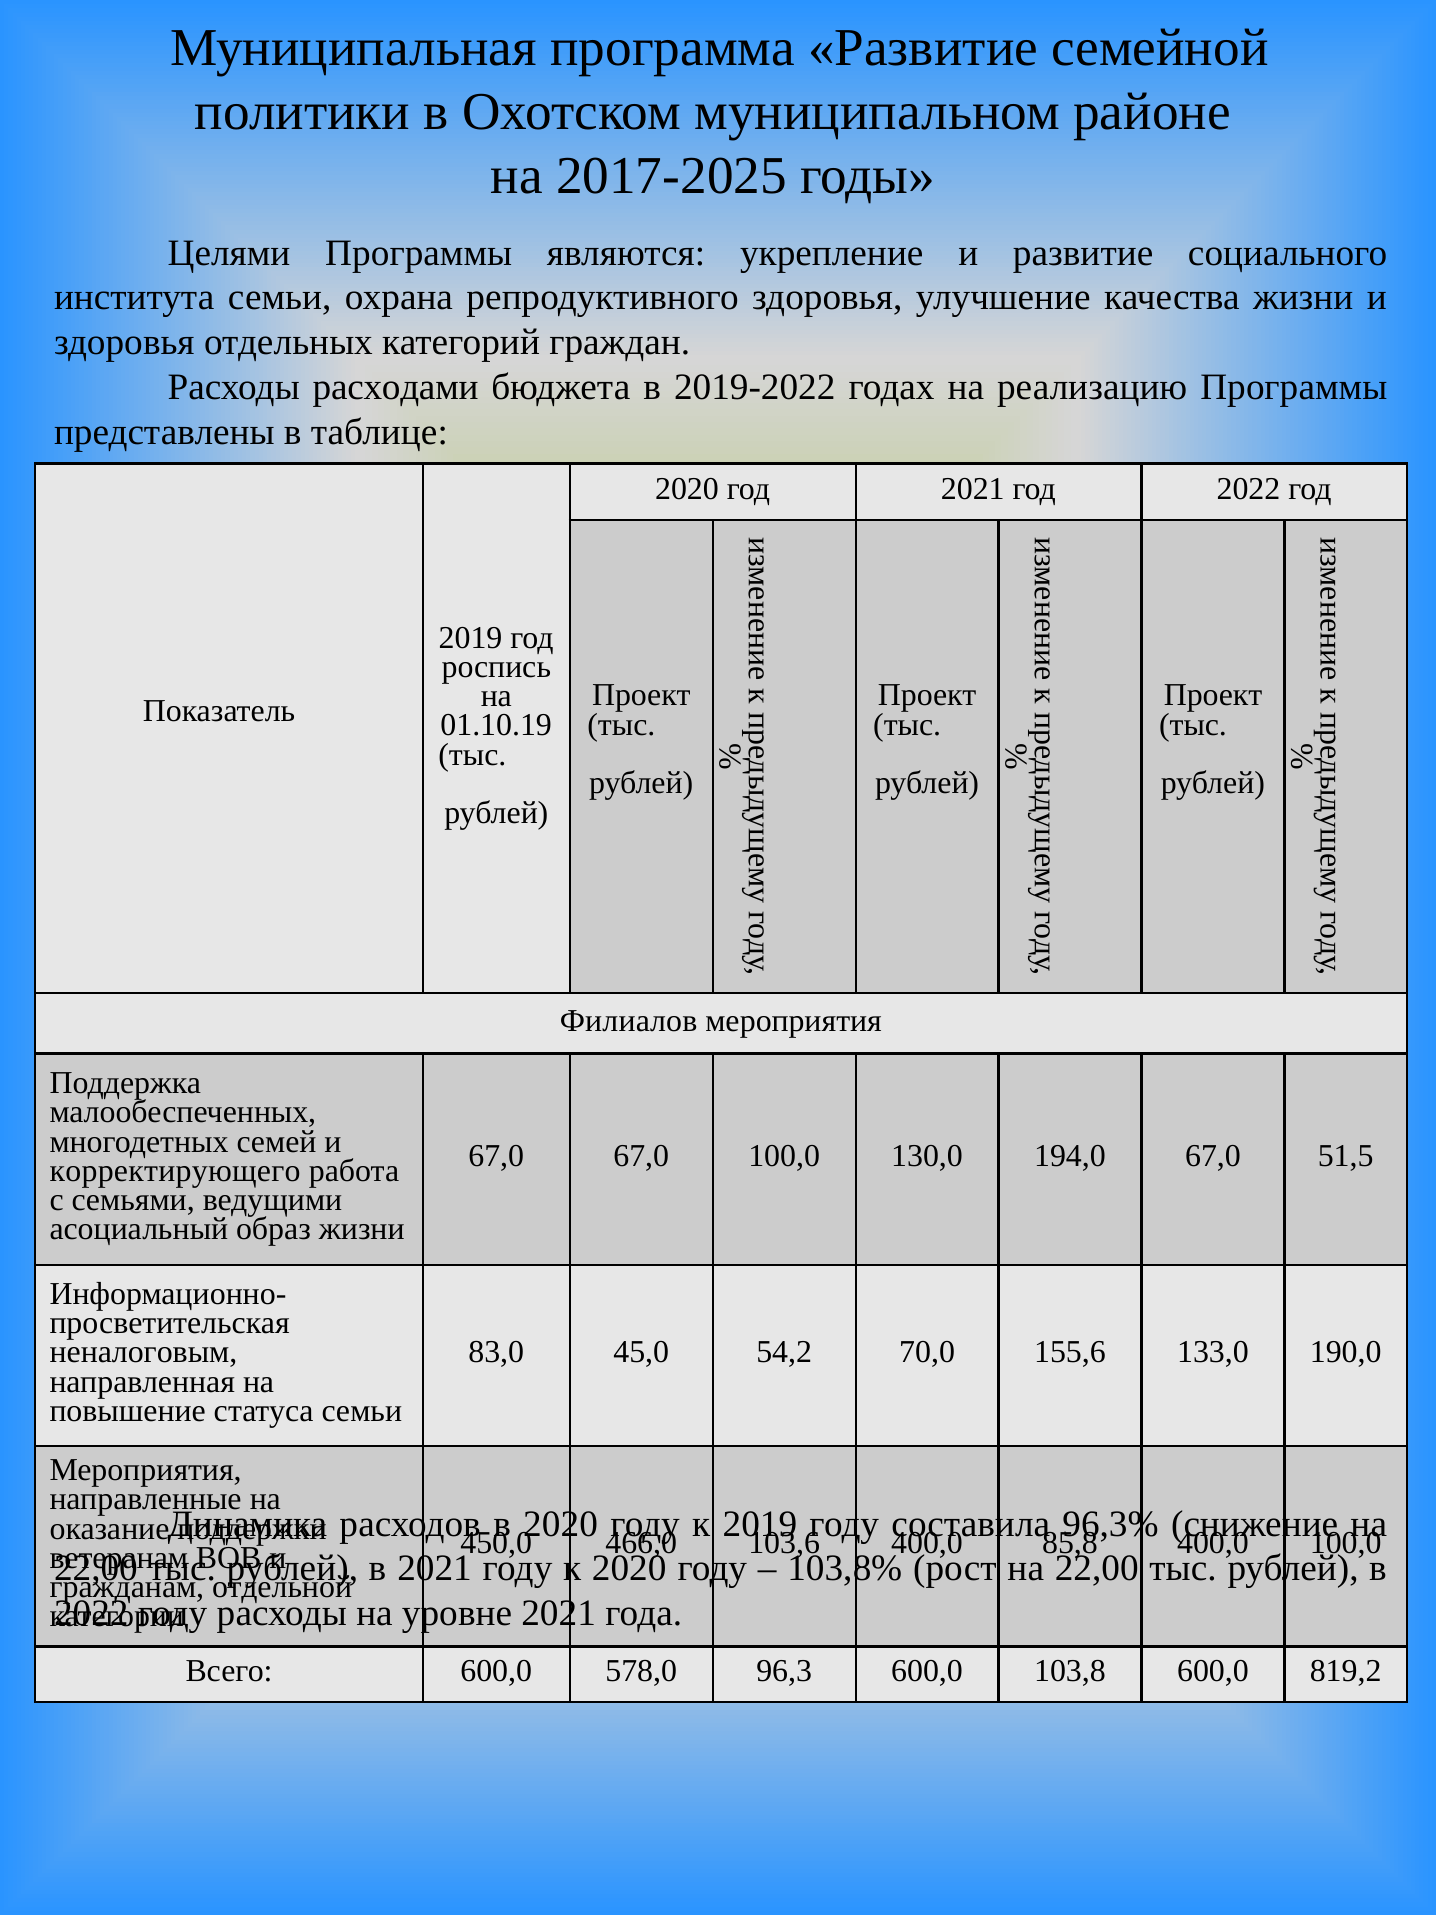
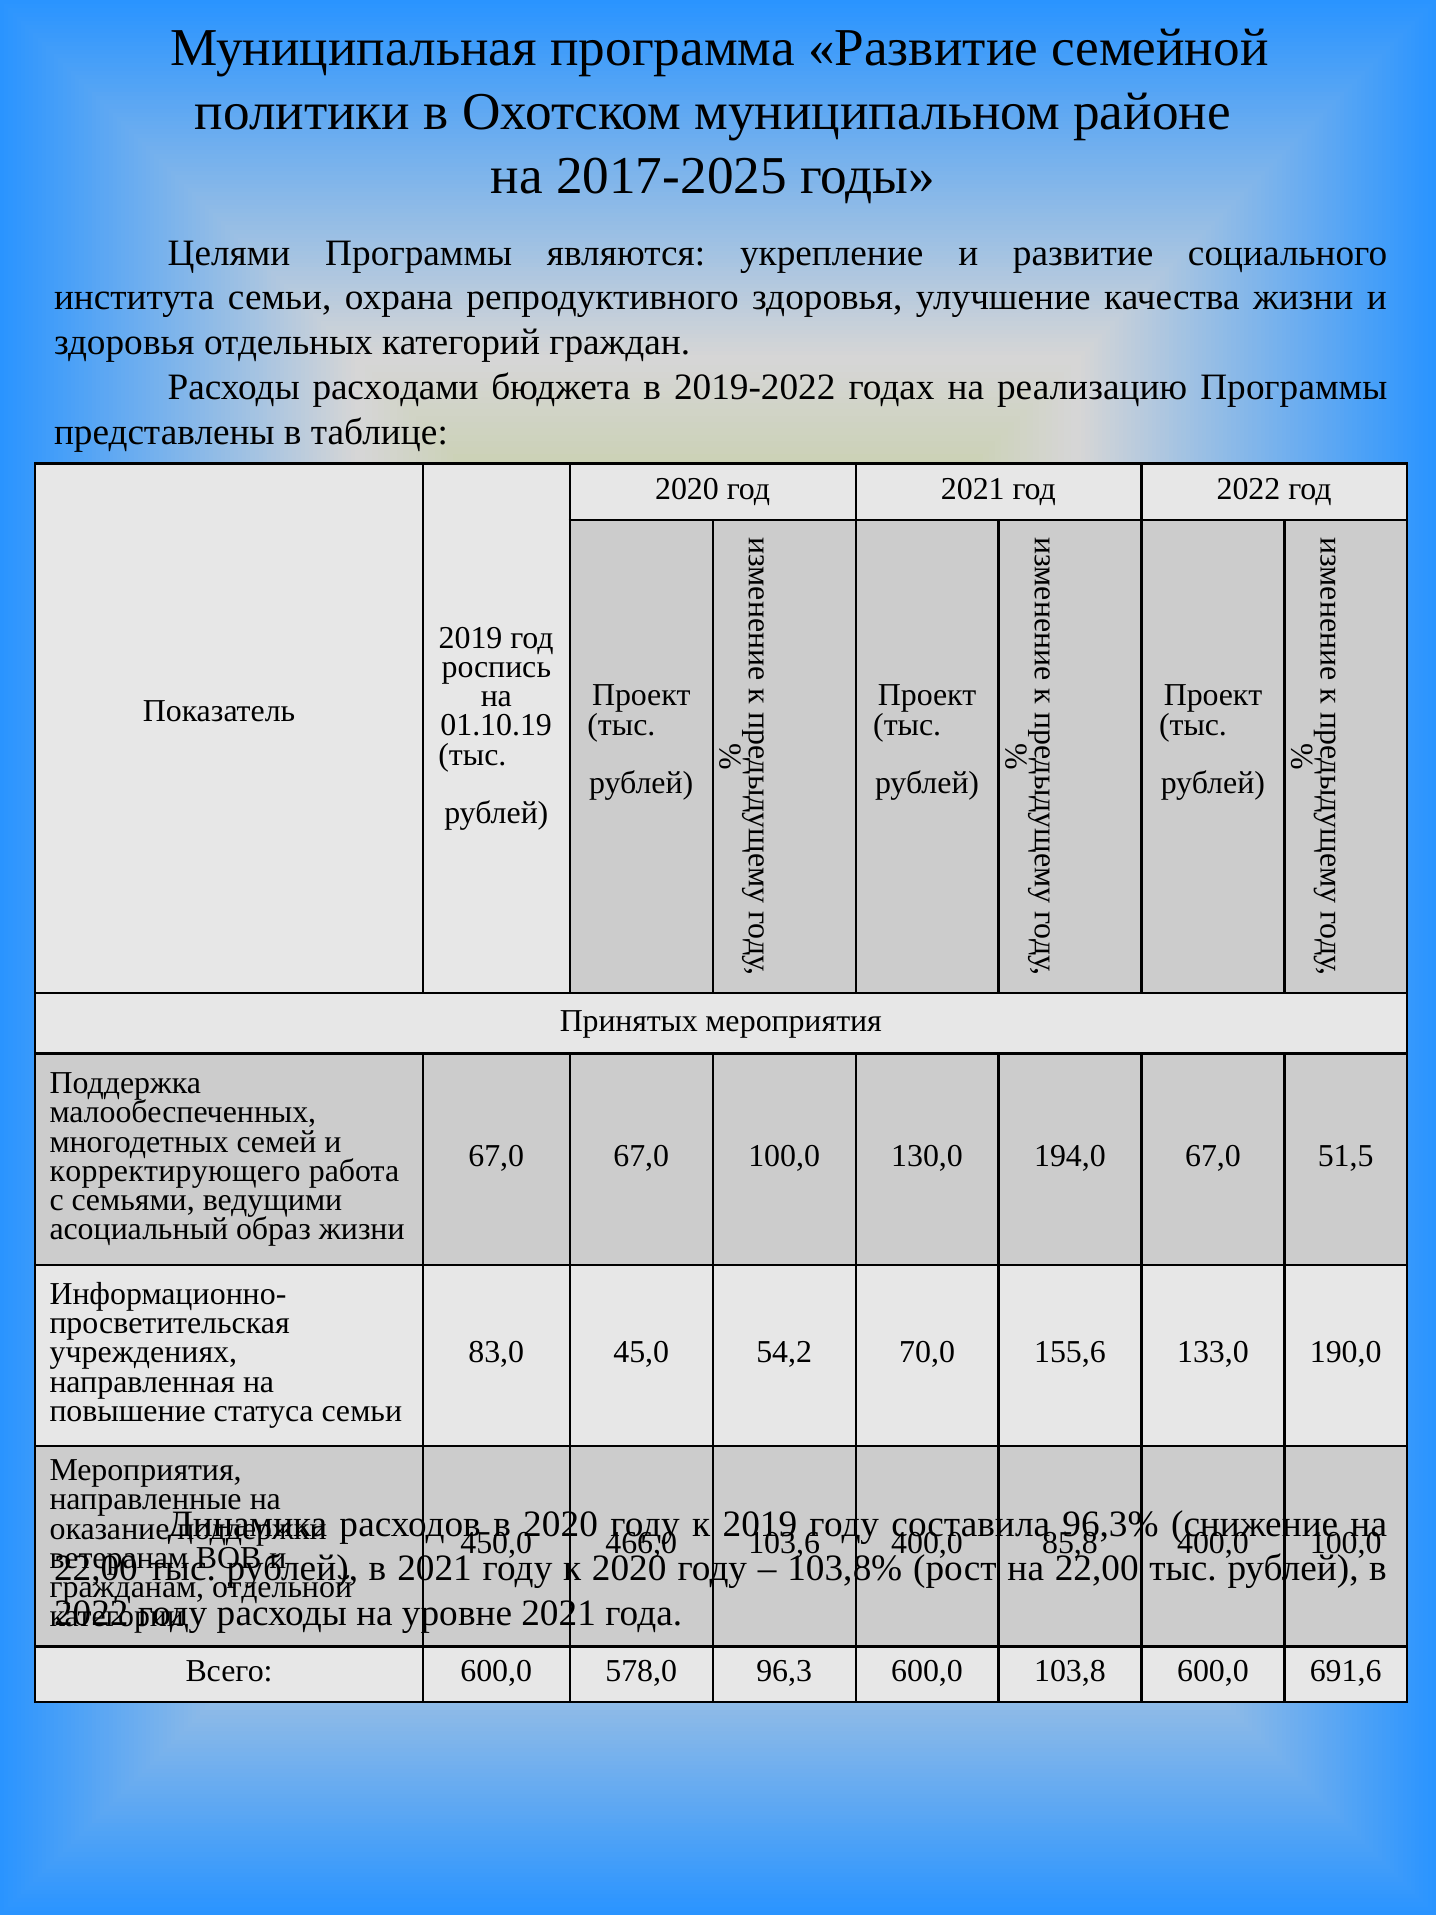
Филиалов: Филиалов -> Принятых (629, 1020)
неналоговым: неналоговым -> учреждениях (143, 1352)
819,2: 819,2 -> 691,6 (1346, 1671)
